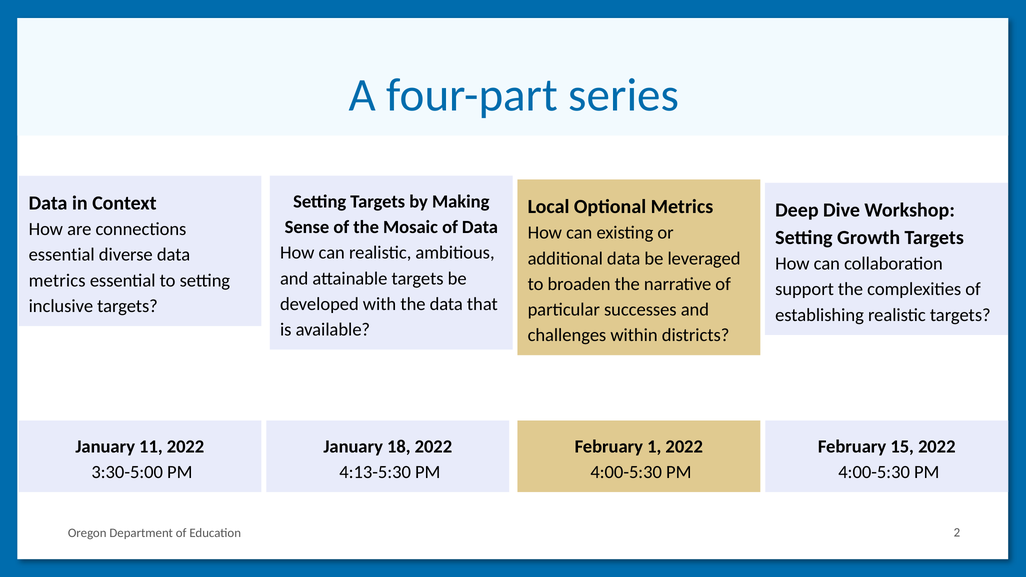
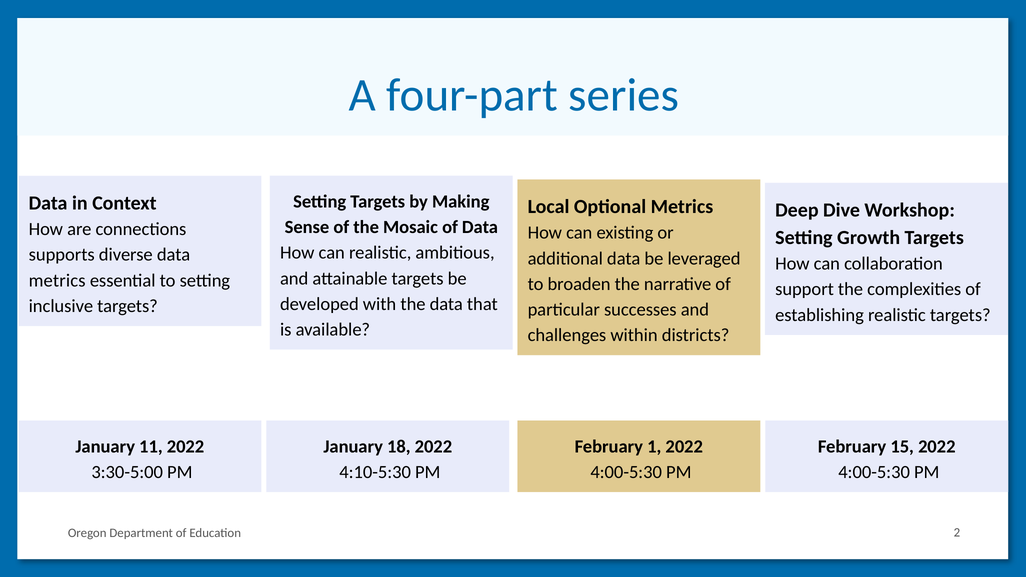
essential: essential -> supports (62, 255)
4:13-5:30: 4:13-5:30 -> 4:10-5:30 (375, 472)
